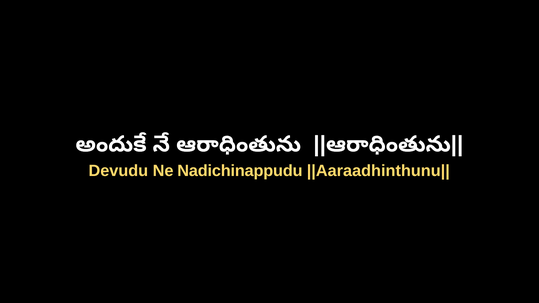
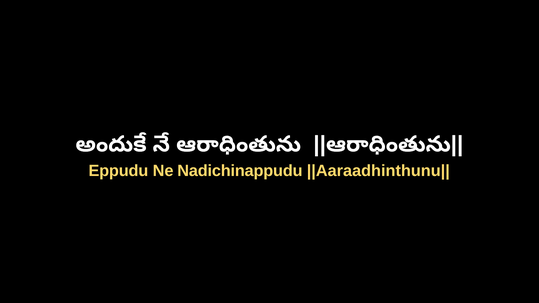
Devudu: Devudu -> Eppudu (118, 171)
